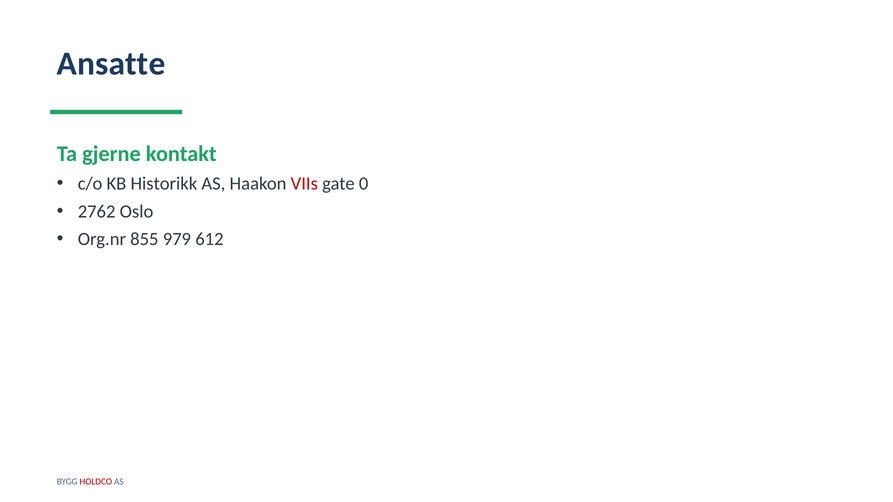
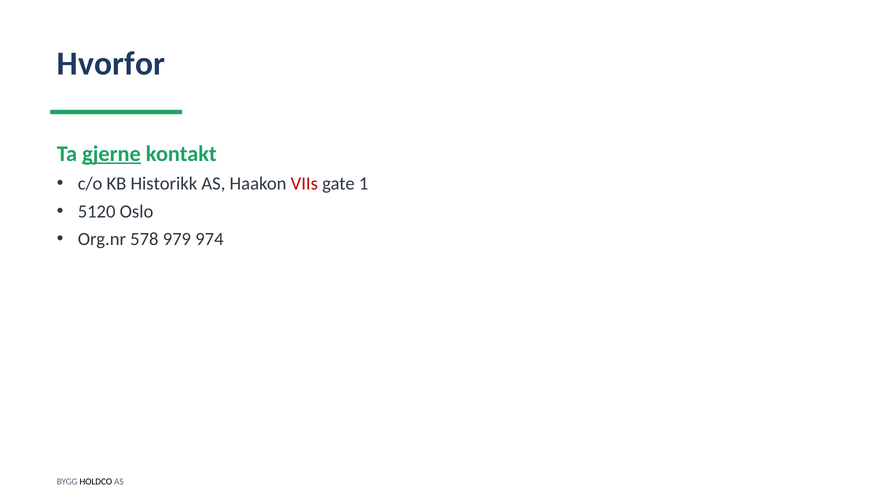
Ansatte: Ansatte -> Hvorfor (111, 64)
gjerne underline: none -> present (111, 154)
0: 0 -> 1 (364, 184)
2762: 2762 -> 5120 (97, 212)
855: 855 -> 578 (144, 239)
612: 612 -> 974 (209, 239)
HOLDCO colour: red -> black (96, 482)
